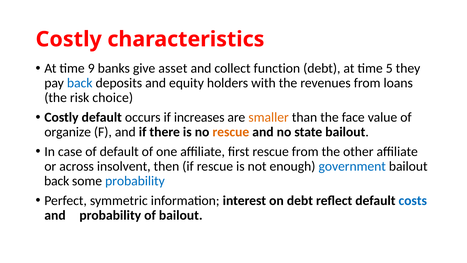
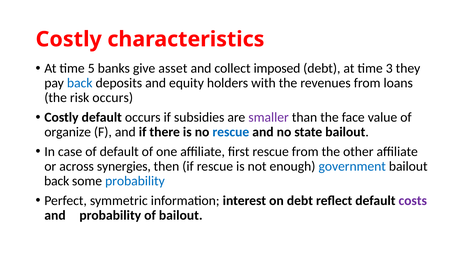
9: 9 -> 5 (91, 68)
function: function -> imposed (277, 68)
5: 5 -> 3 (389, 68)
risk choice: choice -> occurs (113, 98)
increases: increases -> subsidies (199, 117)
smaller colour: orange -> purple (269, 117)
rescue colour: orange -> blue (231, 132)
insolvent: insolvent -> synergies (124, 166)
costs colour: blue -> purple (413, 200)
